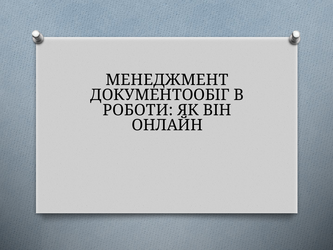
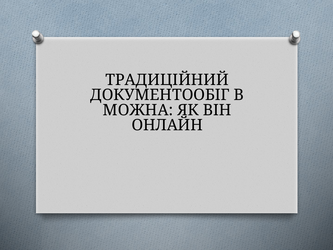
МЕНЕДЖМЕНТ: МЕНЕДЖМЕНТ -> ТРАДИЦІЙНИЙ (167, 80)
РОБОТИ: РОБОТИ -> МОЖНА (138, 110)
